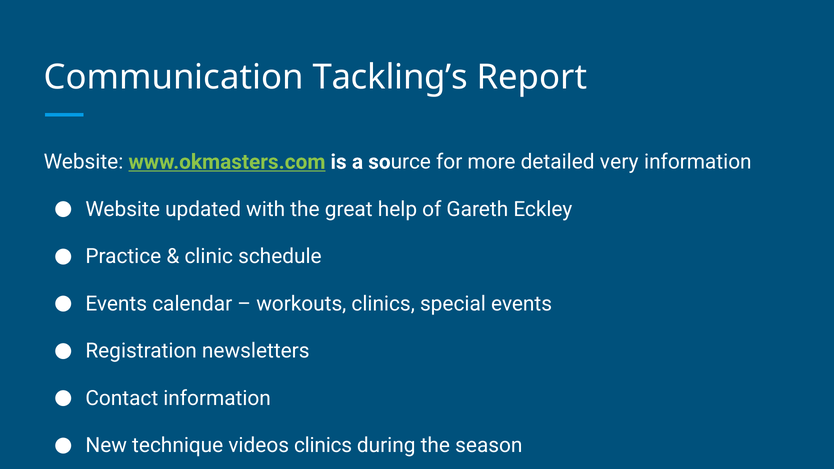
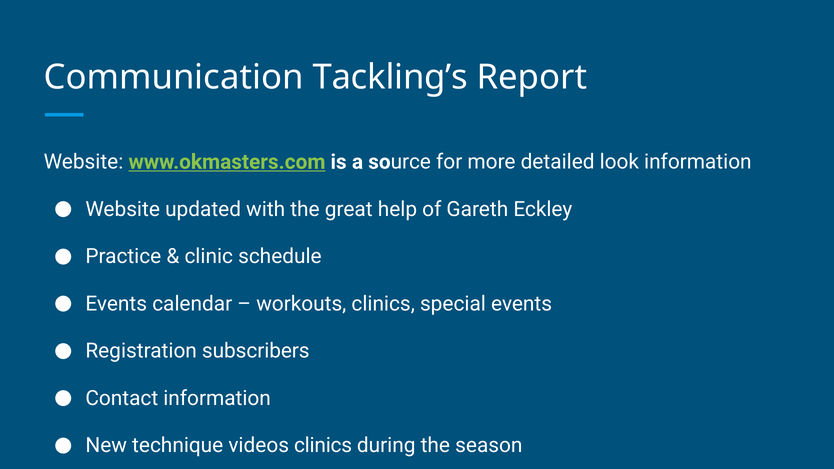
very: very -> look (619, 162)
newsletters: newsletters -> subscribers (256, 351)
